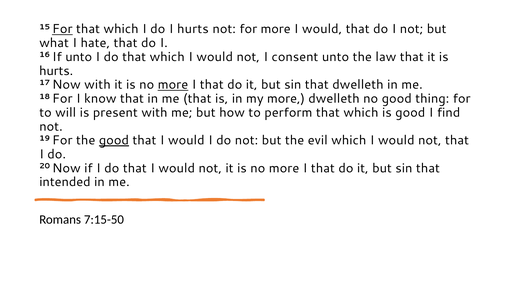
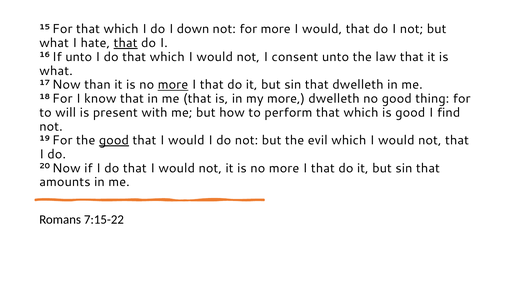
For underline: present -> none (62, 29)
I hurts: hurts -> down (193, 29)
that underline: none -> present (126, 43)
hurts: hurts -> what (56, 71)
Now with: with -> than (97, 85)
intended: intended -> amounts (65, 182)
7:15-50: 7:15-50 -> 7:15-22 (104, 219)
